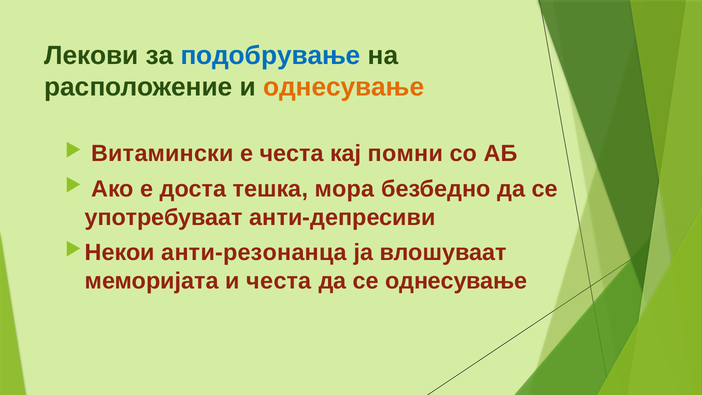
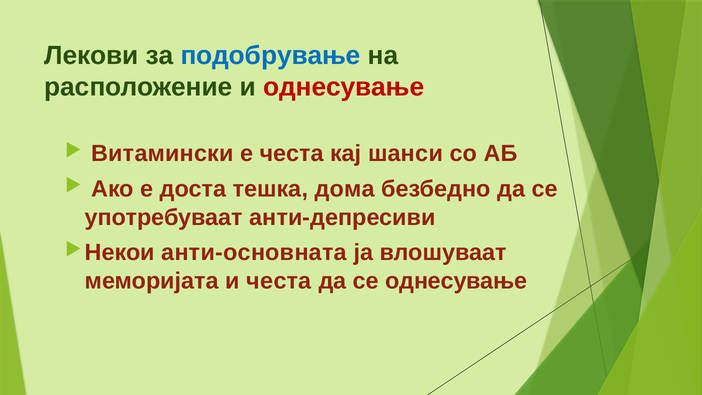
однесување colour: orange -> red (344, 87)
помни: помни -> шанси (405, 154)
мора: мора -> дома (345, 189)
анти-резонанца: анти-резонанца -> анти-основната (254, 253)
